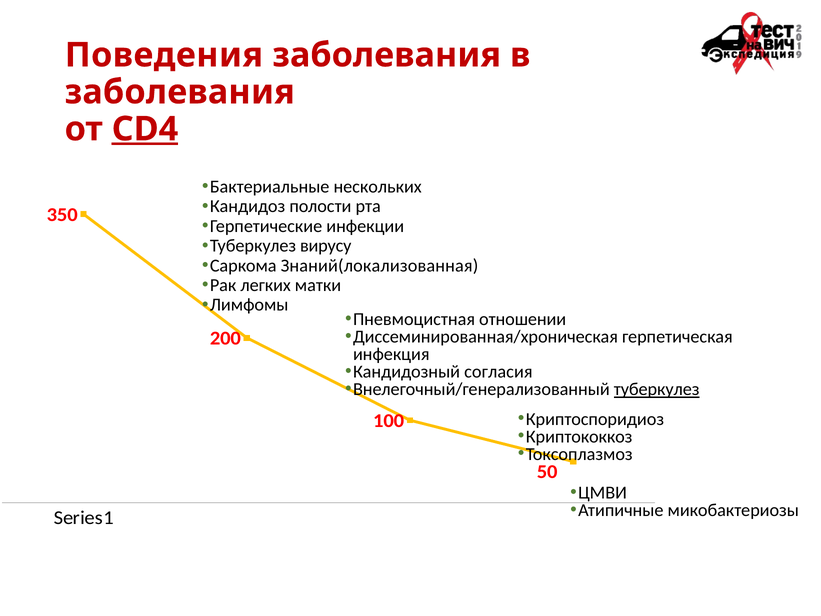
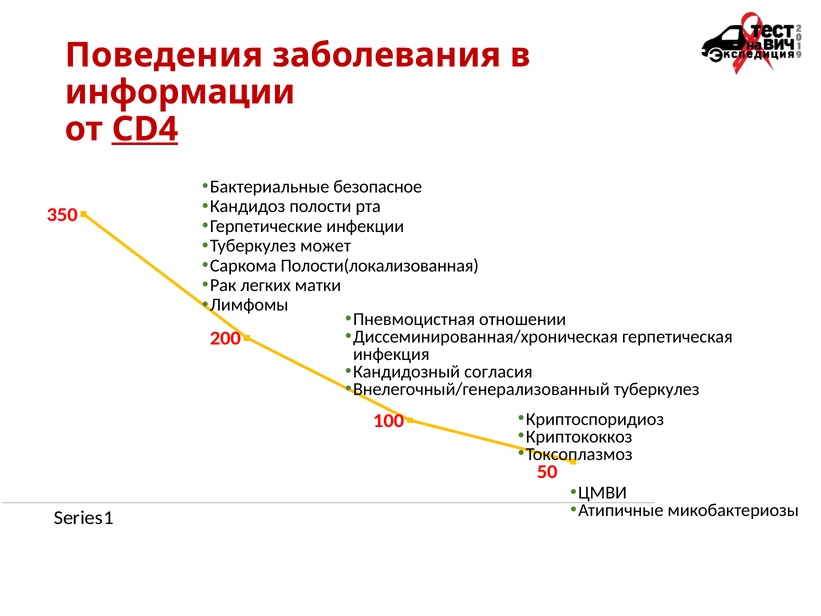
заболевания: заболевания -> информации (180, 92)
нескольких: нескольких -> безопасное (378, 187)
вирусу: вирусу -> может (326, 246)
Знаний(локализованная: Знаний(локализованная -> Полости(локализованная (380, 265)
туберкулез underline: present -> none (657, 389)
